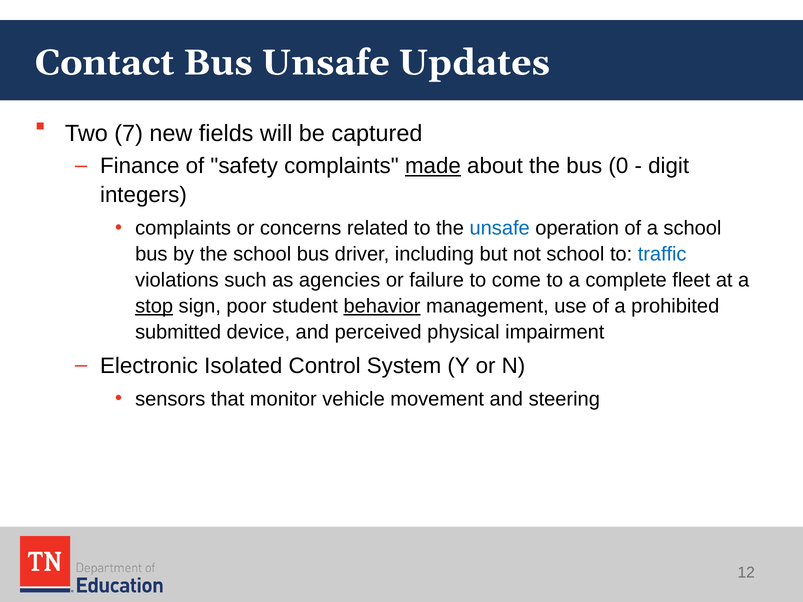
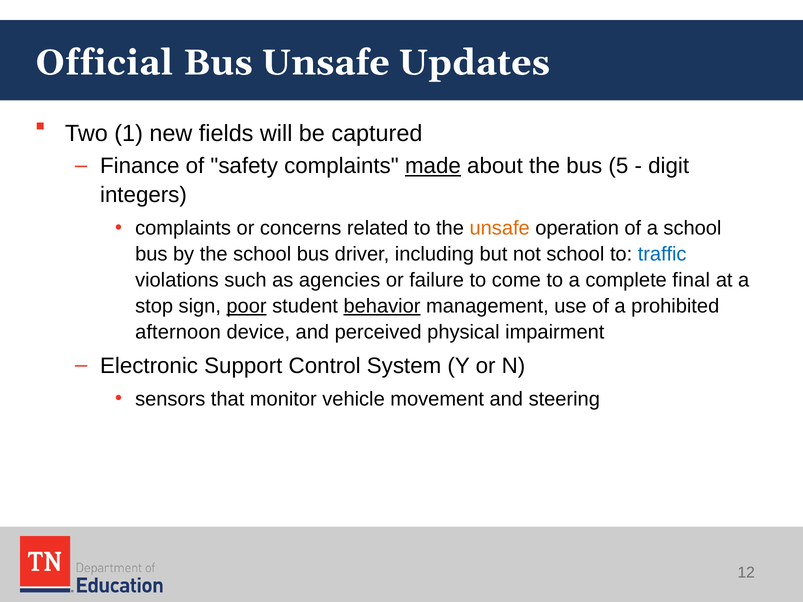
Contact: Contact -> Official (104, 63)
7: 7 -> 1 (129, 133)
0: 0 -> 5 (618, 166)
unsafe colour: blue -> orange (500, 228)
fleet: fleet -> final (691, 280)
stop underline: present -> none (154, 306)
poor underline: none -> present (247, 306)
submitted: submitted -> afternoon (178, 332)
Isolated: Isolated -> Support (243, 366)
